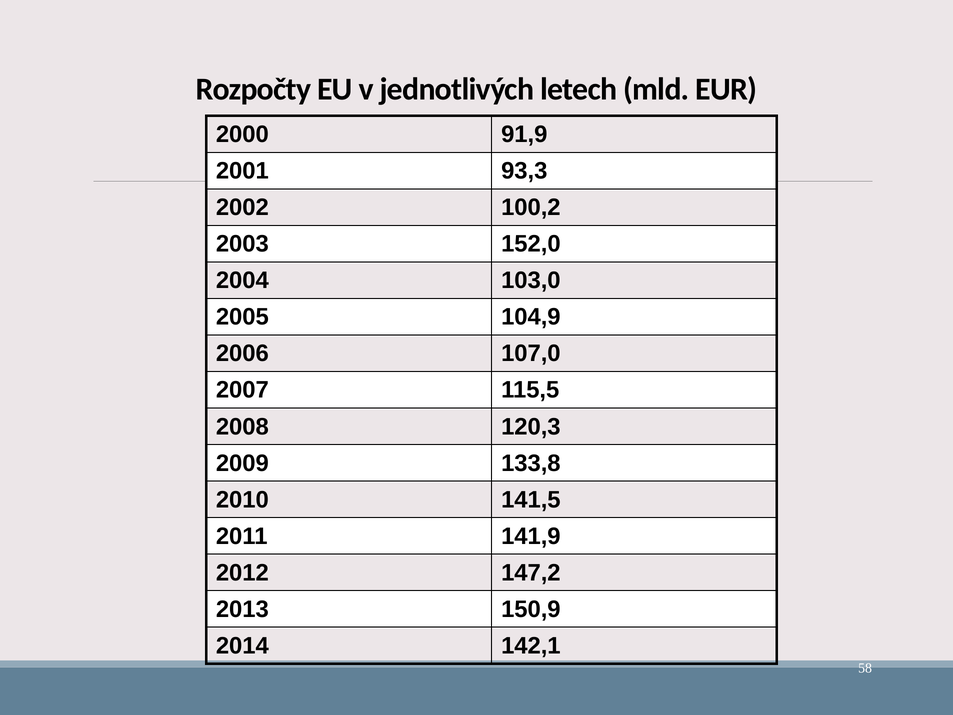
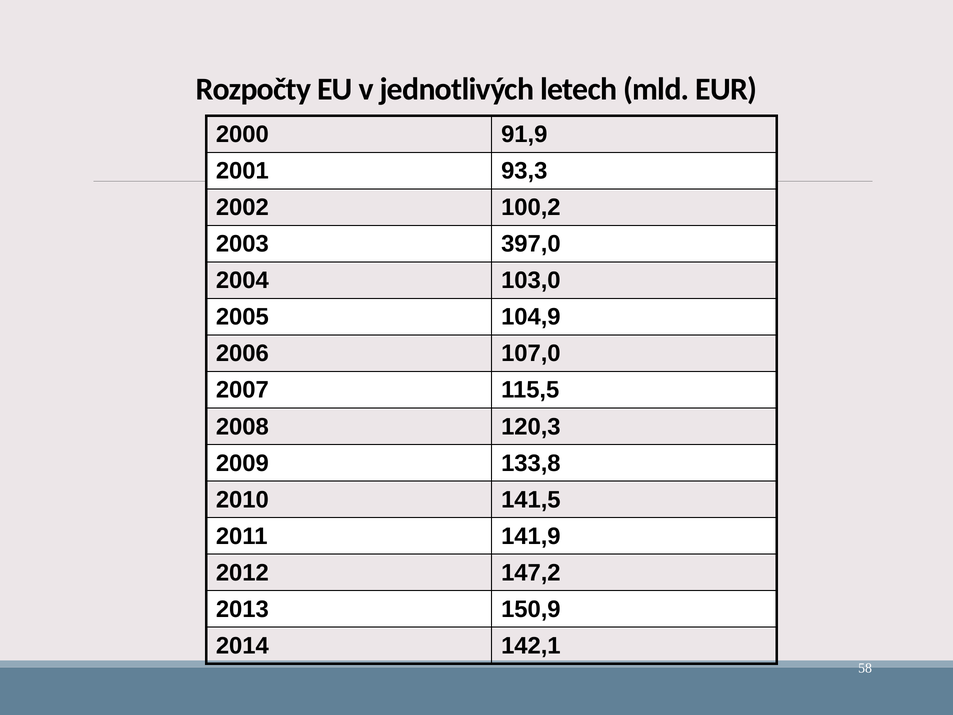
152,0: 152,0 -> 397,0 (531, 244)
